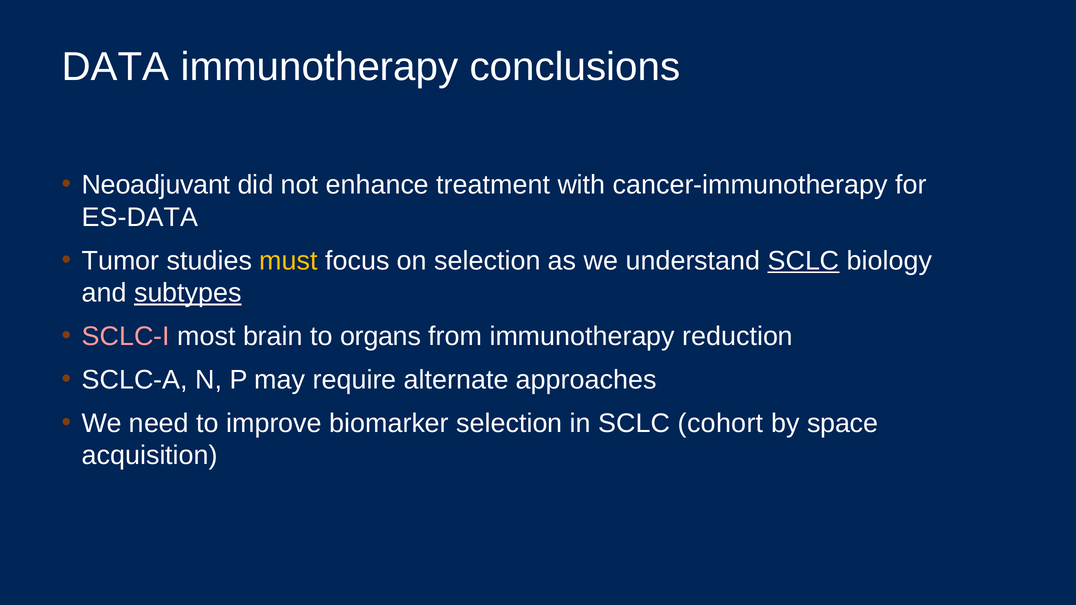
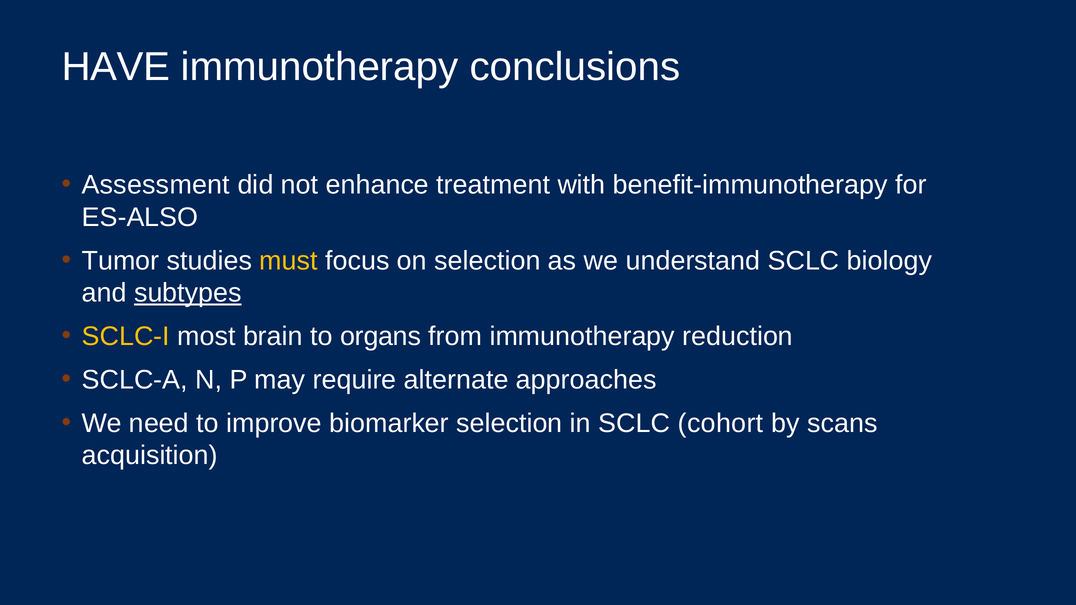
DATA: DATA -> HAVE (116, 67)
Neoadjuvant: Neoadjuvant -> Assessment (156, 185)
cancer-immunotherapy: cancer-immunotherapy -> benefit-immunotherapy (750, 185)
ES-DATA: ES-DATA -> ES-ALSO (140, 217)
SCLC underline: present -> none (804, 261)
SCLC-I colour: pink -> yellow (126, 337)
space: space -> scans (843, 423)
